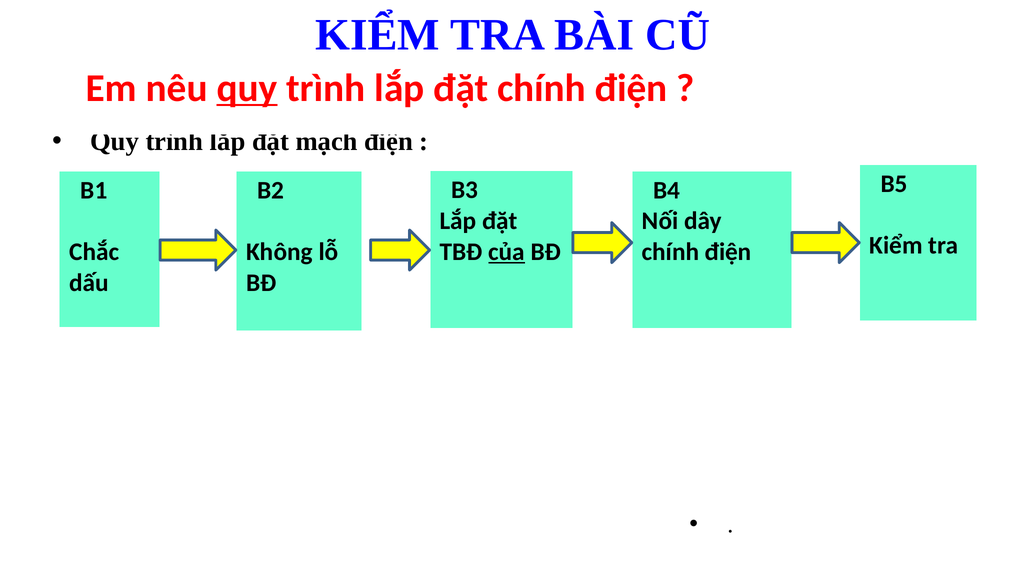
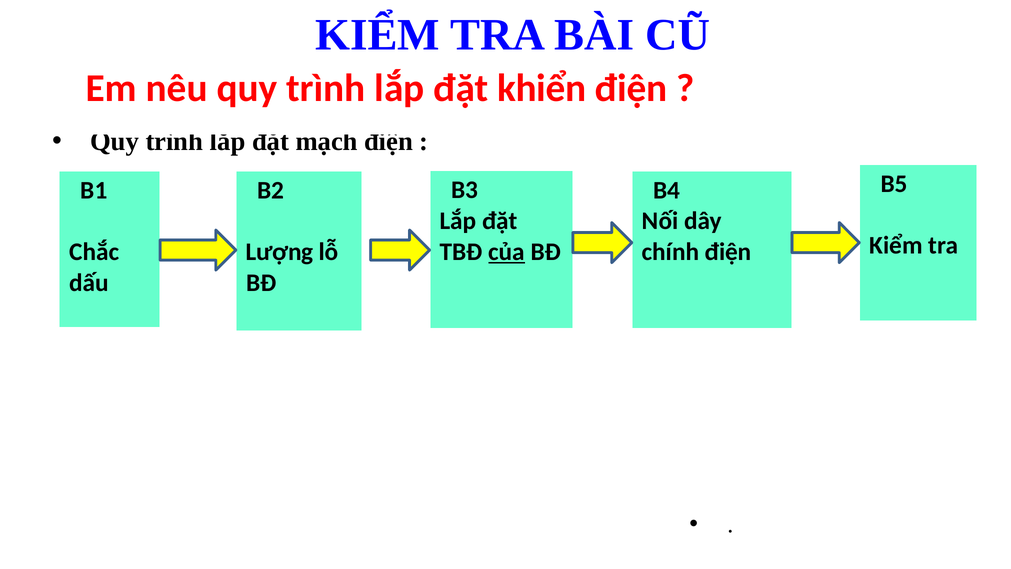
quy underline: present -> none (247, 88)
đặt chính: chính -> khiển (542, 88)
Không: Không -> Lượng (280, 252)
